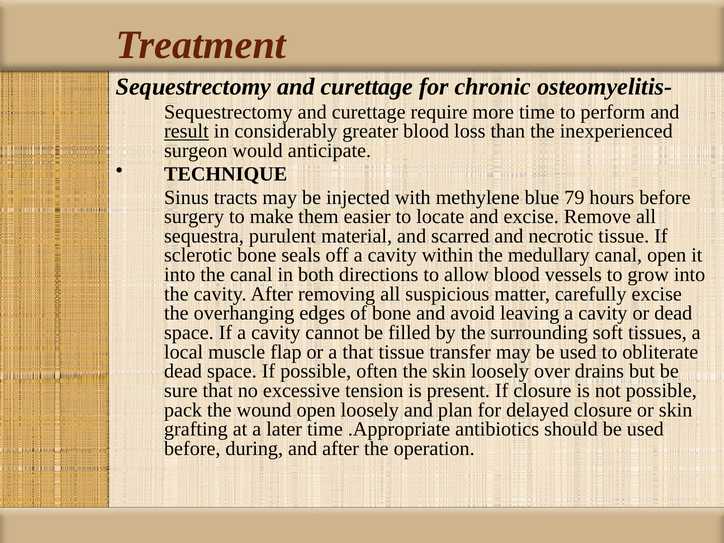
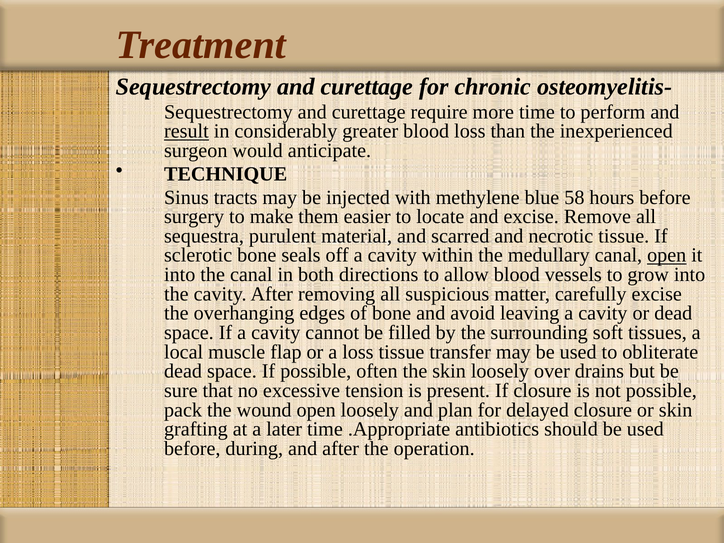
79: 79 -> 58 (574, 197)
open underline: none -> present (667, 255)
a that: that -> loss (358, 352)
